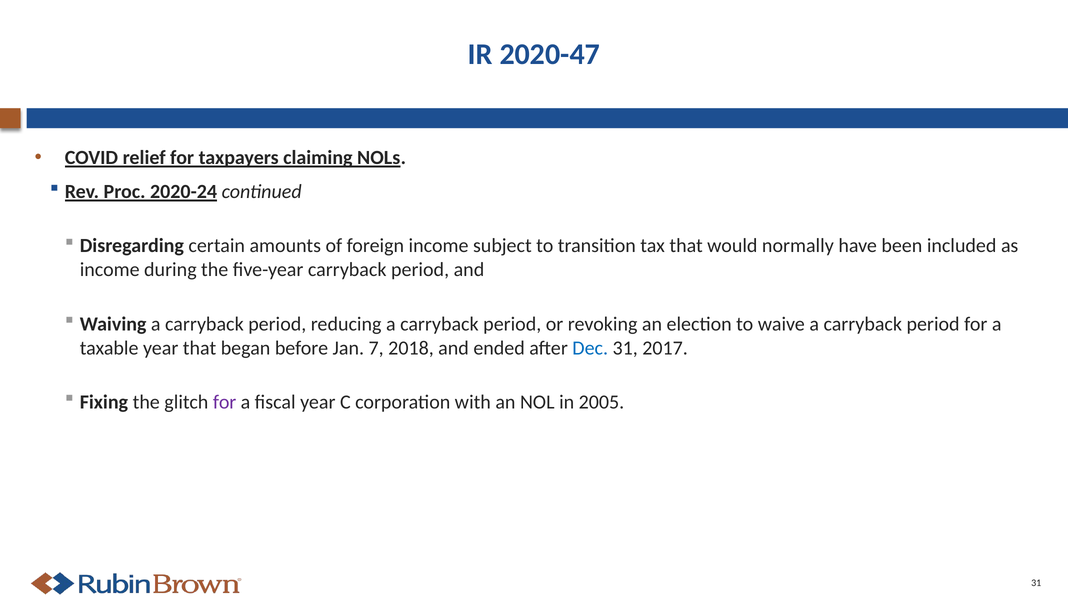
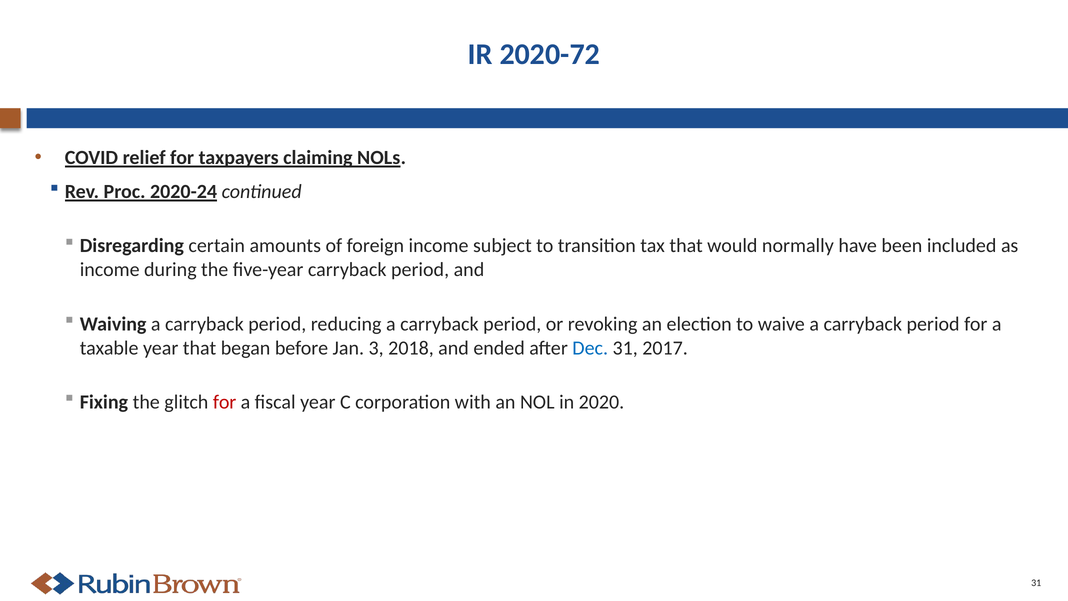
2020-47: 2020-47 -> 2020-72 (550, 54)
7: 7 -> 3 (376, 348)
for colour: purple -> red (225, 402)
2005: 2005 -> 2020 (601, 402)
